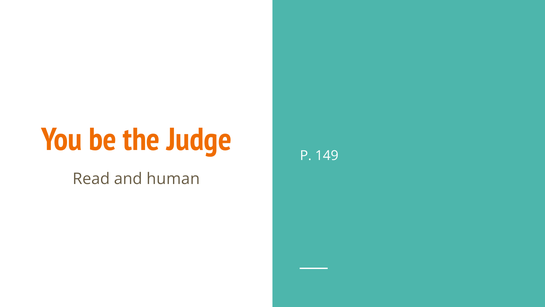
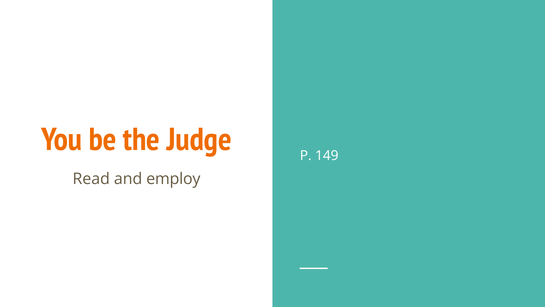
human: human -> employ (173, 179)
